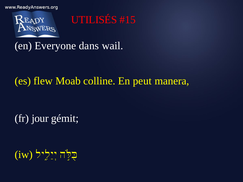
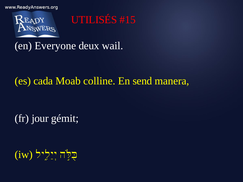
dans: dans -> deux (89, 46)
flew: flew -> cada (43, 81)
peut: peut -> send (142, 81)
